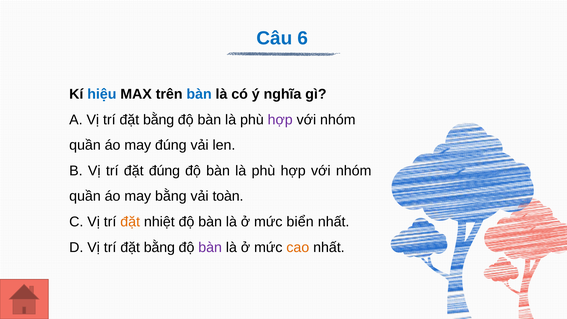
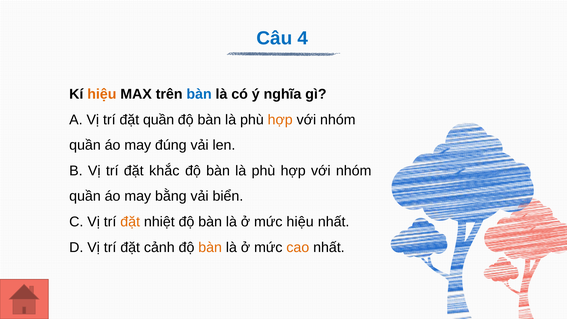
6: 6 -> 4 (303, 38)
hiệu colour: blue -> orange (102, 94)
bằng: bằng -> quần (159, 120)
hợp colour: purple -> orange (280, 120)
đặt đúng: đúng -> khắc (164, 171)
toàn: toàn -> biển (228, 196)
mức biển: biển -> hiệu (300, 222)
bằng: bằng -> cảnh (159, 247)
bàn colour: purple -> orange (210, 247)
